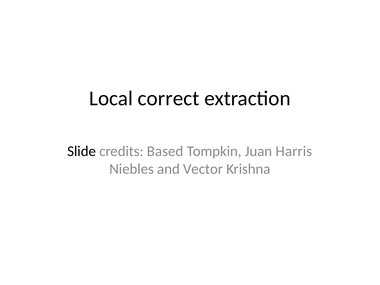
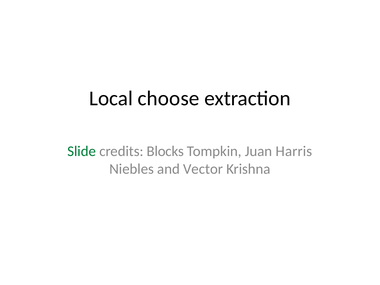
correct: correct -> choose (169, 99)
Slide colour: black -> green (82, 151)
Based: Based -> Blocks (165, 151)
